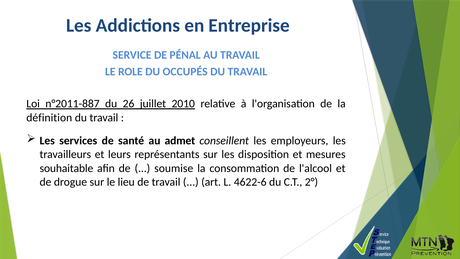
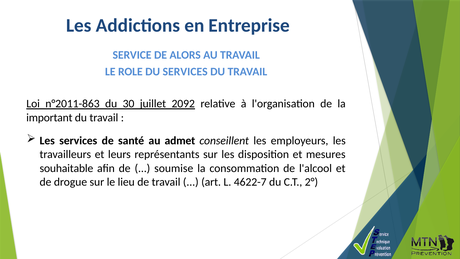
PÉNAL: PÉNAL -> ALORS (185, 55)
DU OCCUPÉS: OCCUPÉS -> SERVICES (185, 72)
n°2011-887: n°2011-887 -> n°2011-863 (72, 104)
26: 26 -> 30 (129, 104)
2010: 2010 -> 2092 (183, 104)
définition: définition -> important (49, 118)
4622-6: 4622-6 -> 4622-7 (250, 182)
